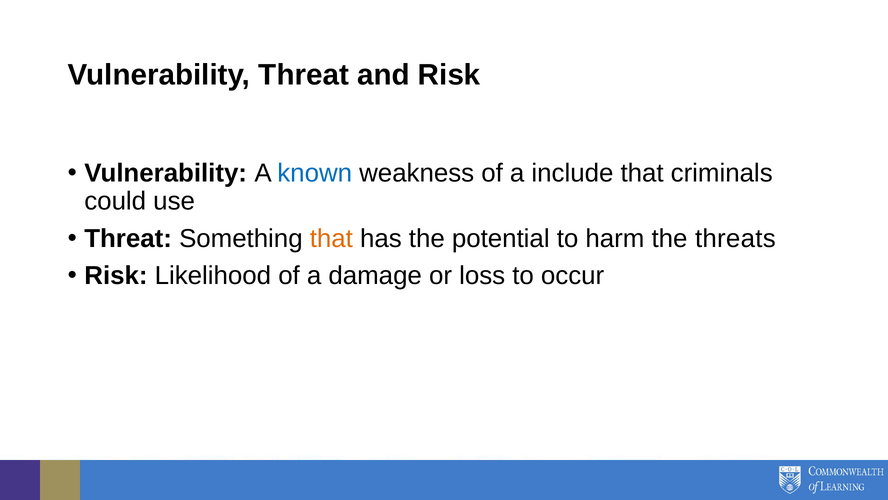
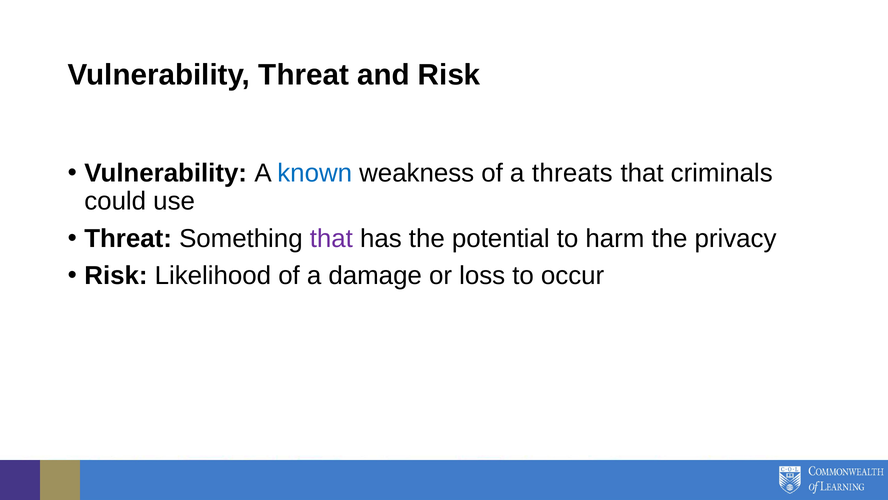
include: include -> threats (572, 173)
that colour: orange -> purple (331, 238)
threats: threats -> privacy (736, 238)
